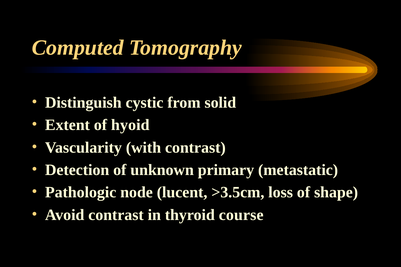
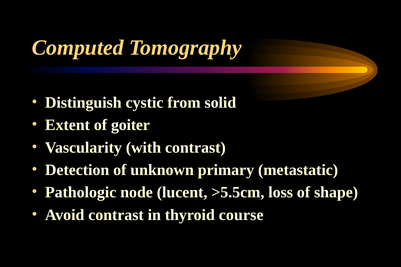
hyoid: hyoid -> goiter (130, 125)
>3.5cm: >3.5cm -> >5.5cm (238, 193)
